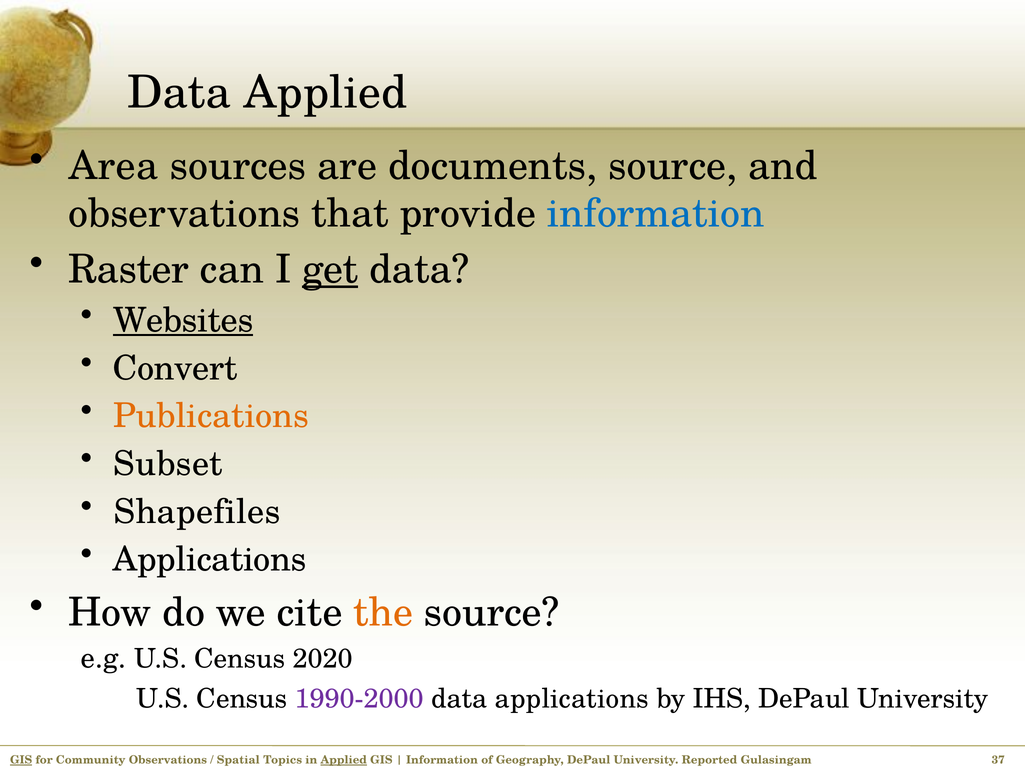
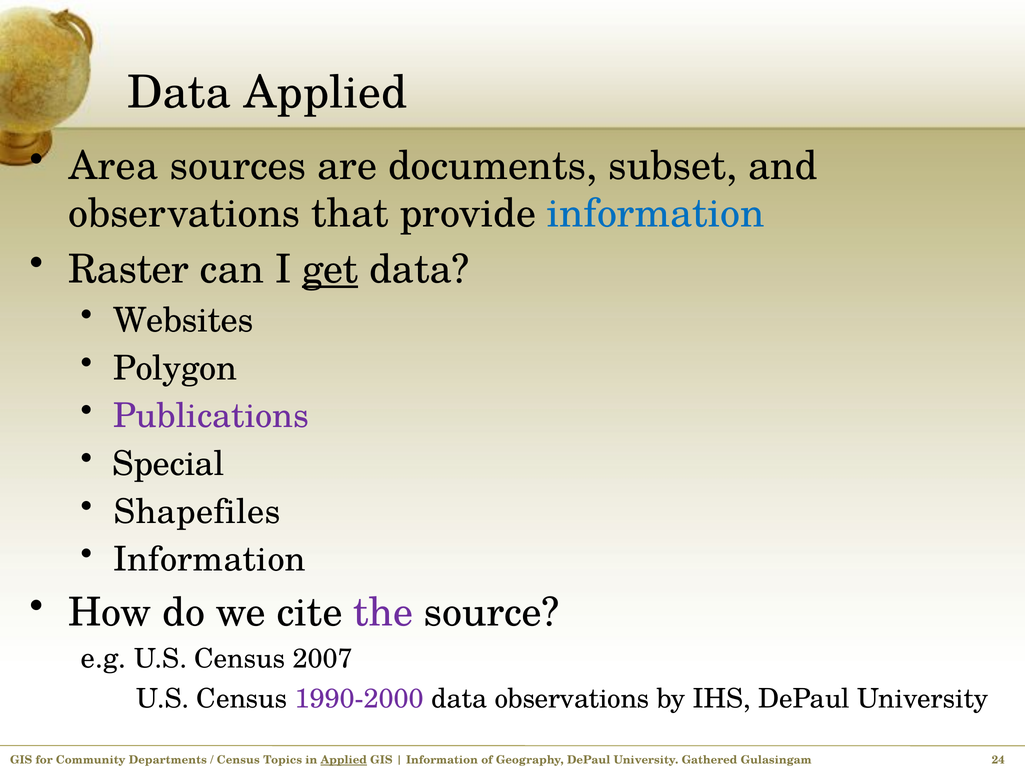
documents source: source -> subset (673, 166)
Websites underline: present -> none (183, 320)
Convert: Convert -> Polygon (175, 368)
Publications colour: orange -> purple (211, 416)
Subset: Subset -> Special (168, 464)
Applications: Applications -> Information (209, 559)
the colour: orange -> purple (383, 612)
2020: 2020 -> 2007 (323, 659)
data applications: applications -> observations (572, 699)
GIS underline: present -> none (21, 760)
Community Observations: Observations -> Departments (168, 760)
Spatial: Spatial -> Census (238, 760)
Reported: Reported -> Gathered (709, 760)
37: 37 -> 24 (998, 760)
